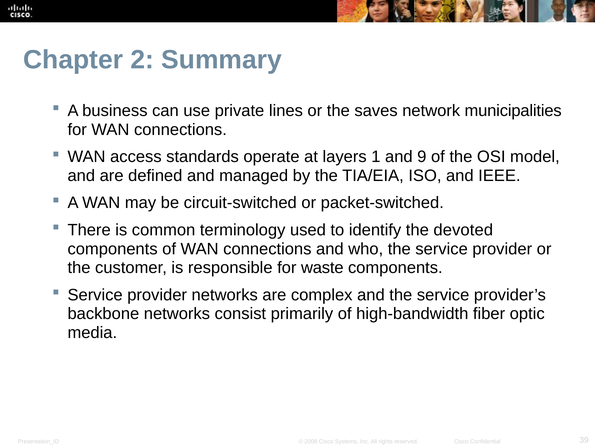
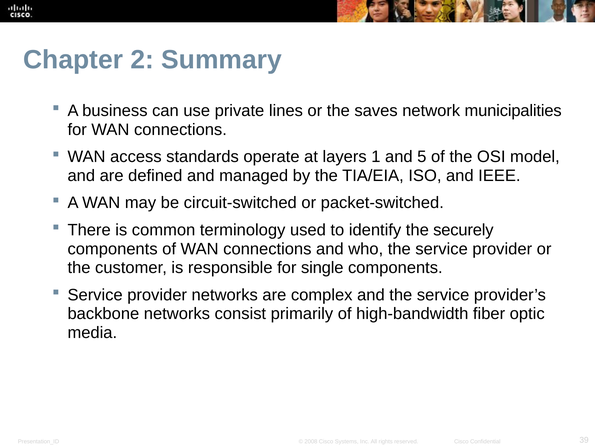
9: 9 -> 5 (422, 157)
devoted: devoted -> securely (463, 230)
waste: waste -> single (322, 267)
